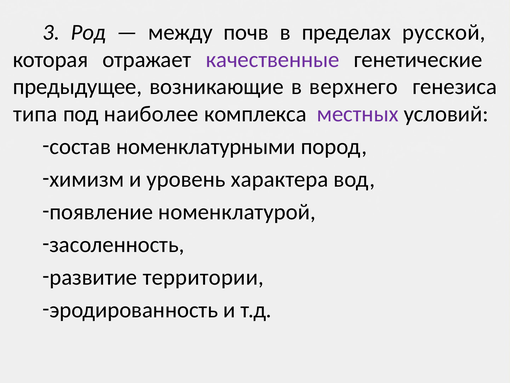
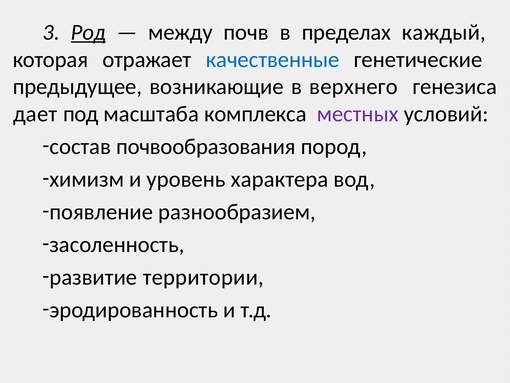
Род underline: none -> present (88, 32)
русской: русской -> каждый (444, 32)
качественные colour: purple -> blue (273, 59)
типа: типа -> дает (35, 114)
наиболее: наиболее -> масштаба (151, 114)
номенклатурными: номенклатурными -> почвообразования (206, 147)
номенклатурой: номенклатурой -> разнообразием (237, 212)
